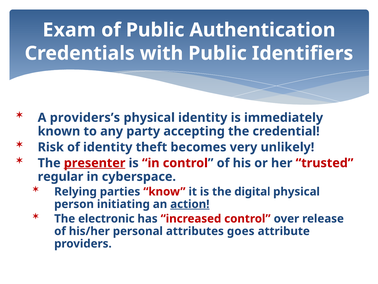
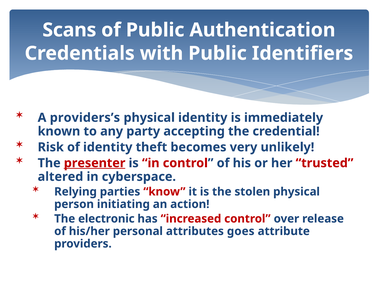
Exam: Exam -> Scans (69, 30)
regular: regular -> altered (60, 176)
digital: digital -> stolen (252, 191)
action underline: present -> none (190, 204)
